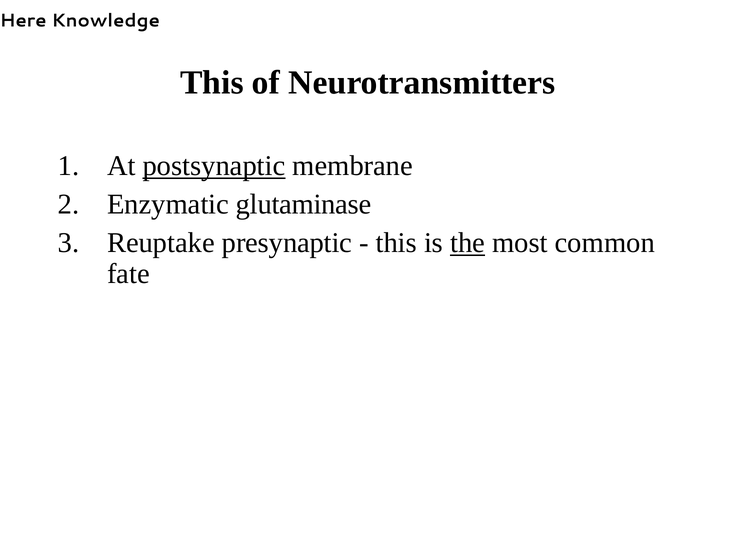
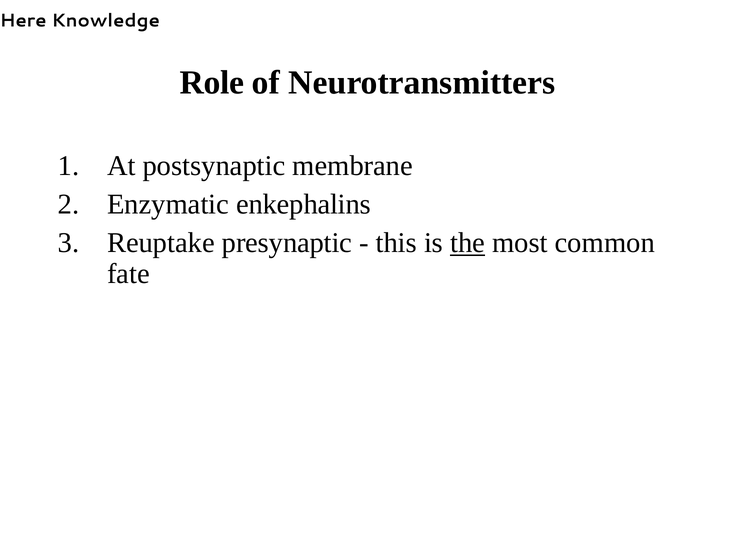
This: This -> Role (212, 83)
postsynaptic underline: present -> none (214, 166)
glutaminase: glutaminase -> enkephalins (304, 204)
